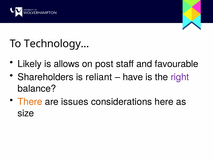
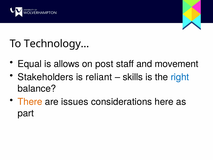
Likely: Likely -> Equal (30, 64)
favourable: favourable -> movement (177, 64)
Shareholders: Shareholders -> Stakeholders (46, 77)
have: have -> skills (133, 77)
right colour: purple -> blue (180, 77)
size: size -> part (26, 113)
